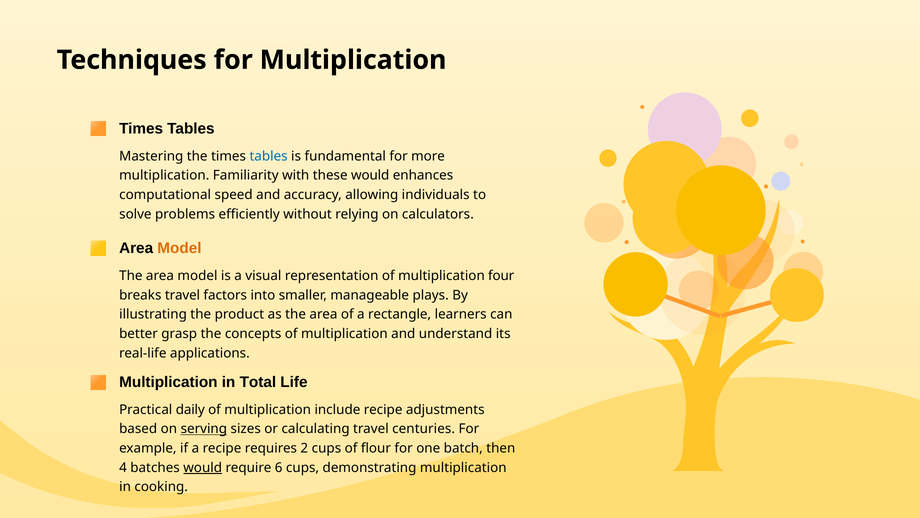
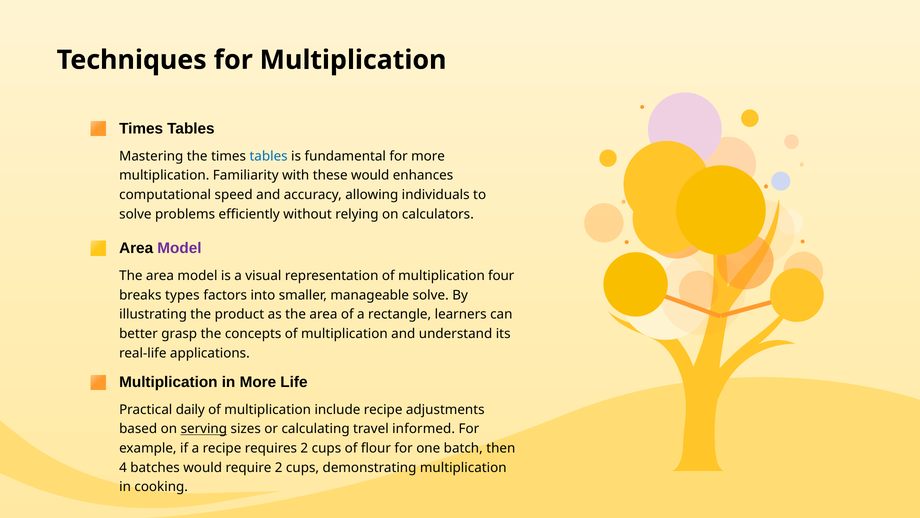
Model colour: orange -> purple (179, 248)
breaks travel: travel -> types (182, 295)
manageable plays: plays -> solve (431, 295)
in Total: Total -> More (258, 382)
centuries: centuries -> informed (424, 429)
would underline: present -> none (203, 467)
require 6: 6 -> 2 (279, 467)
